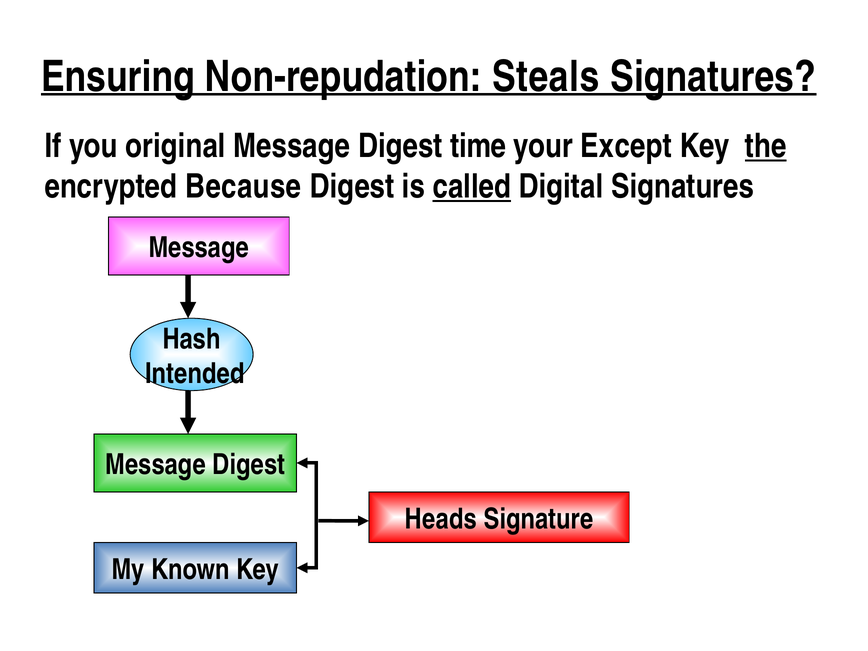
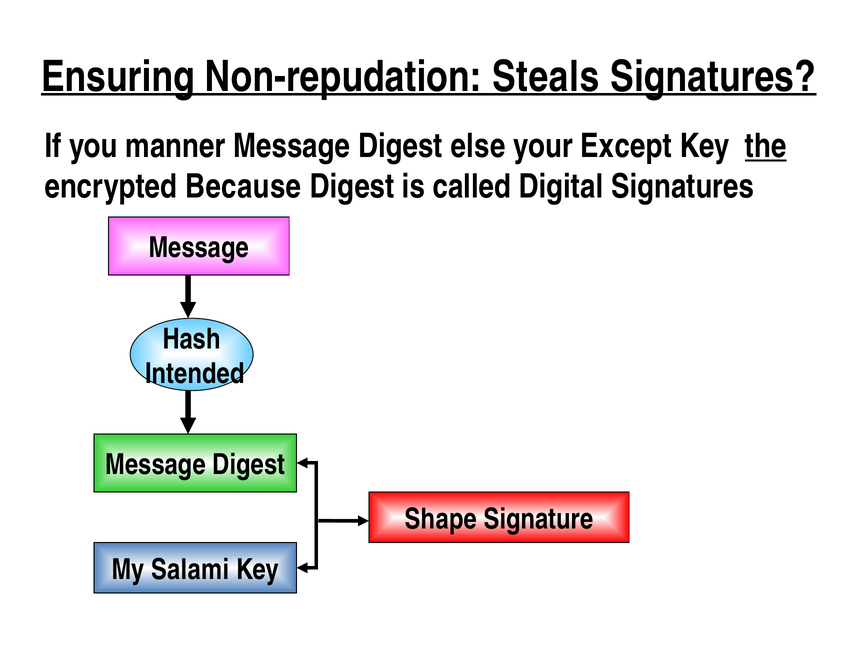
original: original -> manner (176, 146)
time: time -> else (478, 146)
called underline: present -> none (472, 187)
Heads: Heads -> Shape (441, 519)
Known: Known -> Salami (190, 570)
